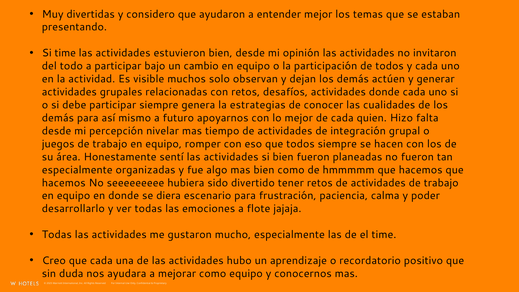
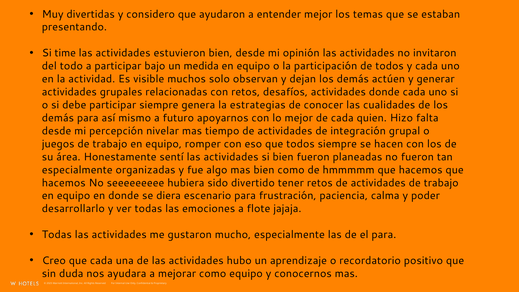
cambio: cambio -> medida (201, 66)
el time: time -> para (384, 235)
